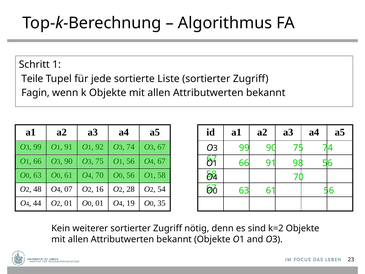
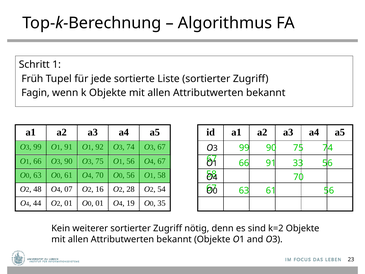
Teile: Teile -> Früh (32, 79)
98: 98 -> 33 (298, 163)
